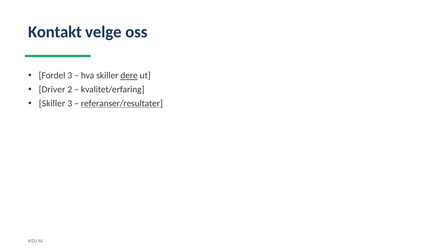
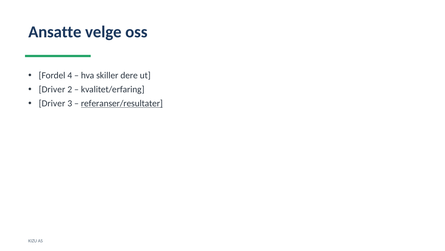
Kontakt: Kontakt -> Ansatte (55, 32)
Fordel 3: 3 -> 4 (70, 75)
dere underline: present -> none (129, 75)
Skiller: Skiller -> Driver (52, 103)
